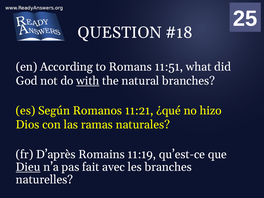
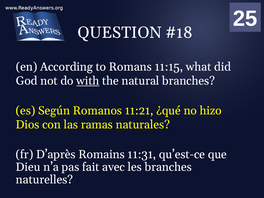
11:51: 11:51 -> 11:15 (169, 67)
11:19: 11:19 -> 11:31 (142, 154)
Dieu underline: present -> none (28, 167)
